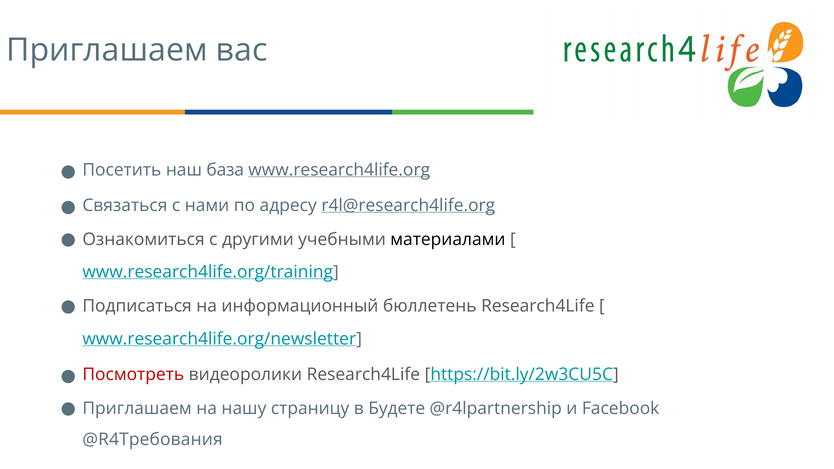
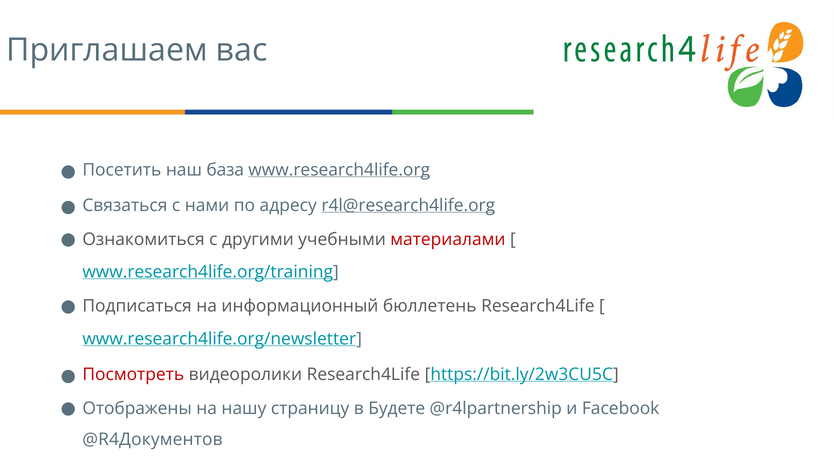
материалами colour: black -> red (448, 239)
Приглашаем: Приглашаем -> Отображены (137, 408)
@R4Требования: @R4Требования -> @R4Документов (153, 440)
